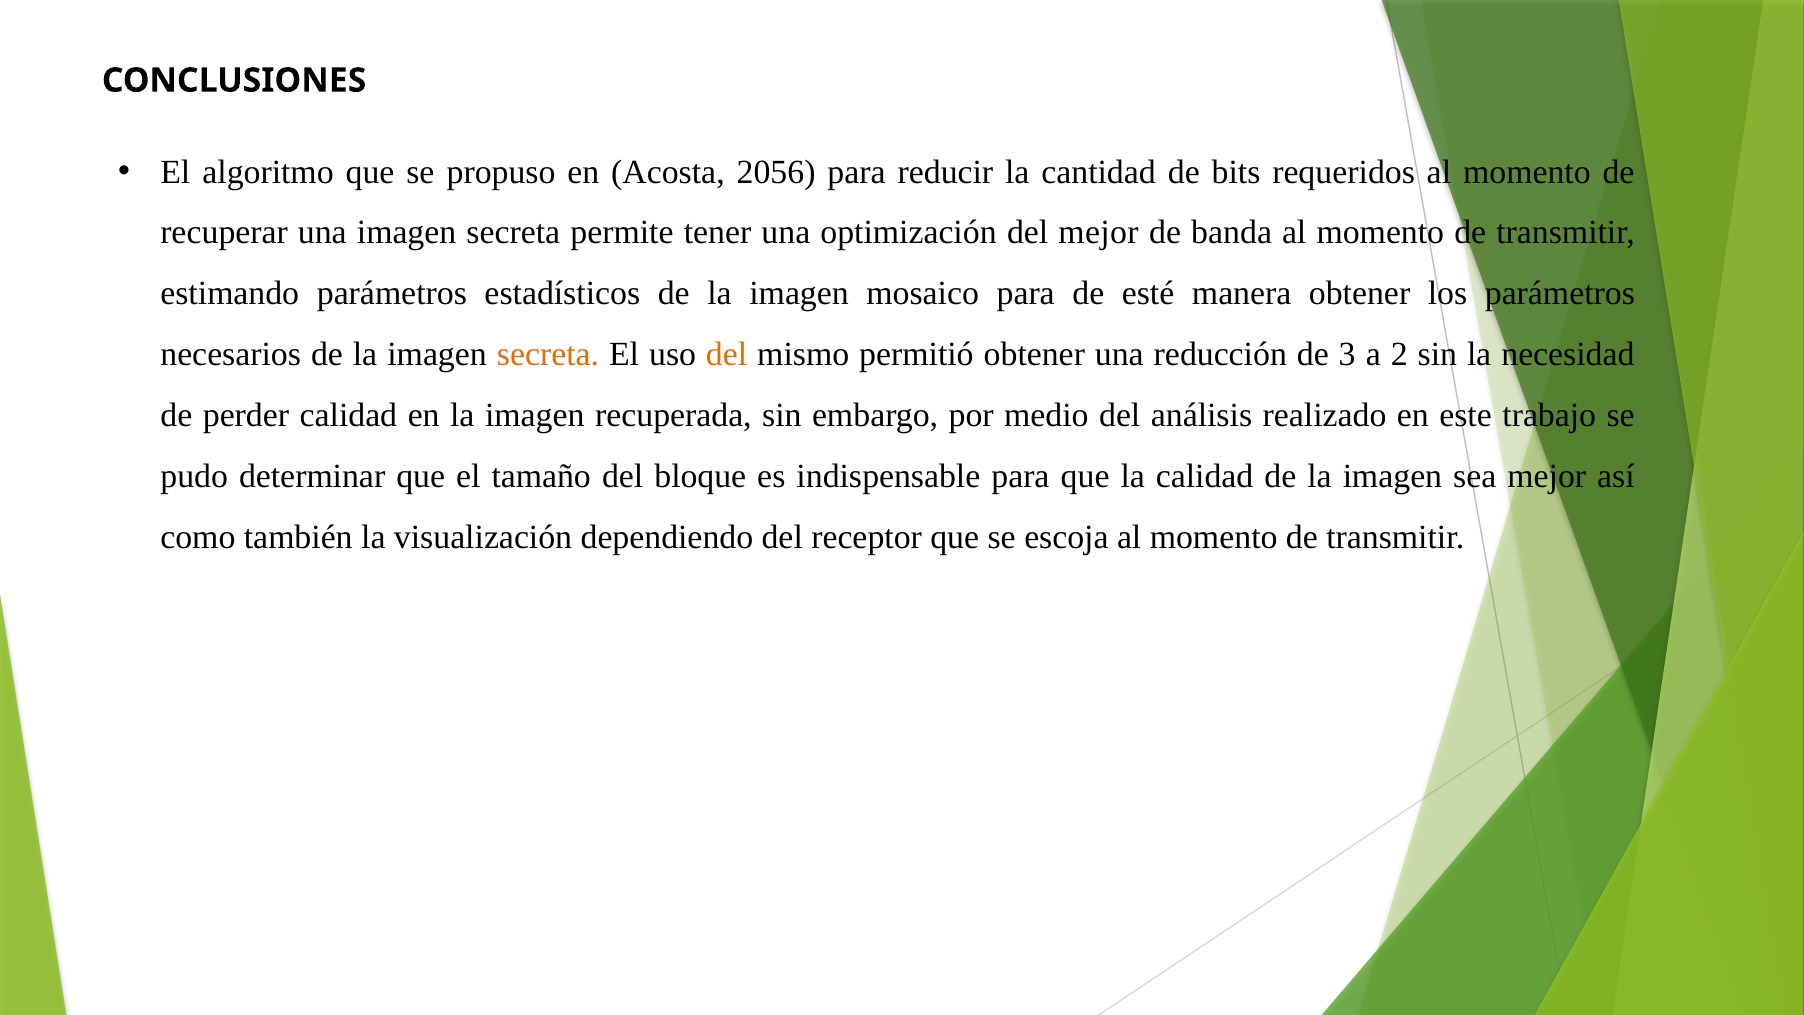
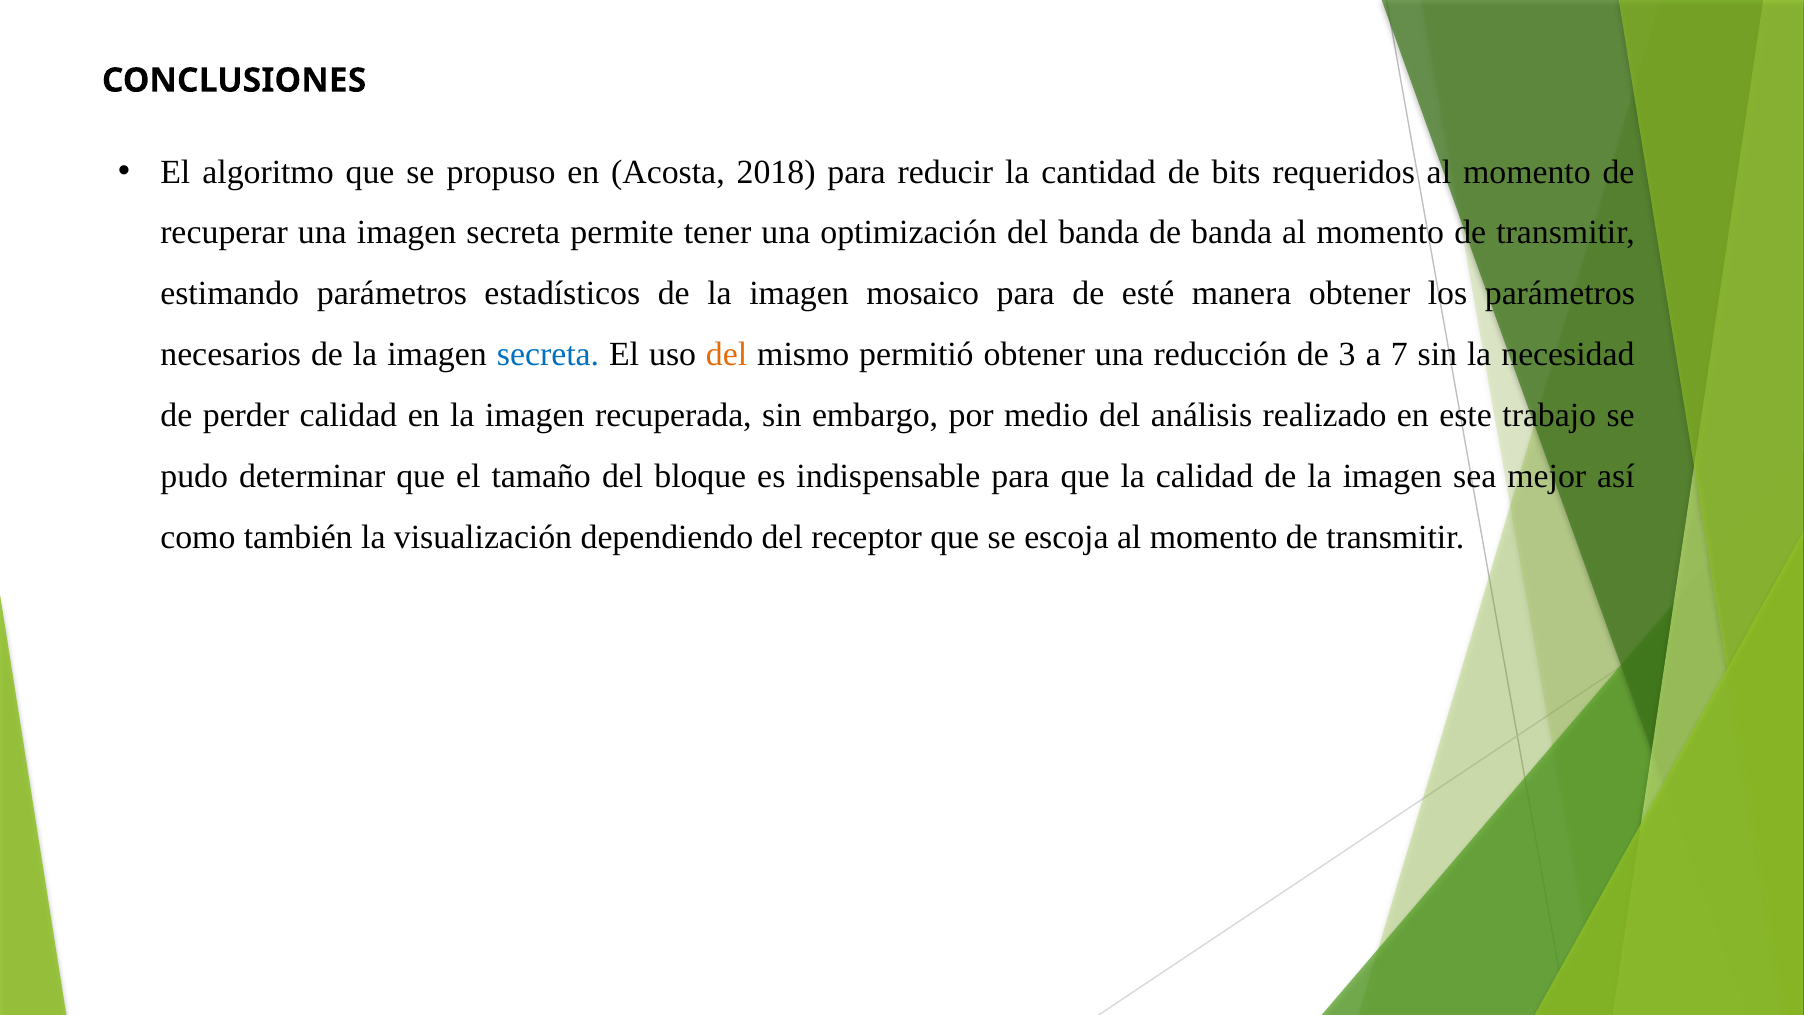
2056: 2056 -> 2018 (776, 172)
del mejor: mejor -> banda (1099, 233)
secreta colour: orange -> blue (548, 355)
2: 2 -> 7 (1399, 355)
